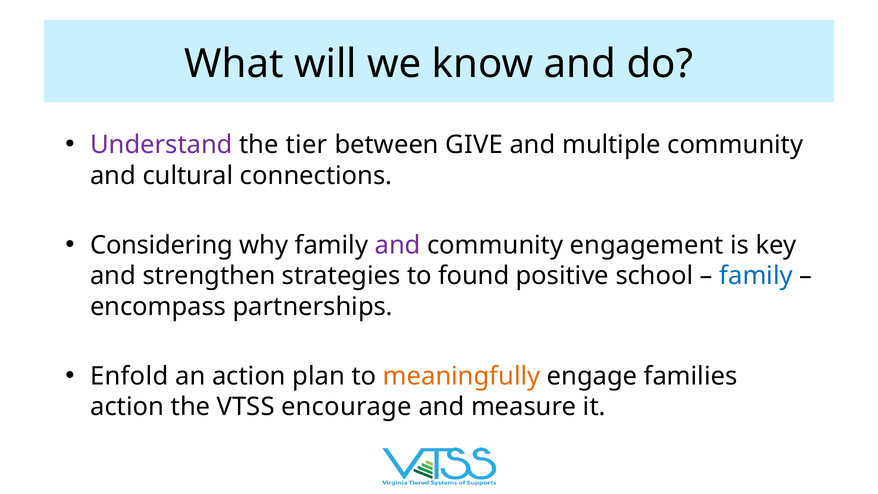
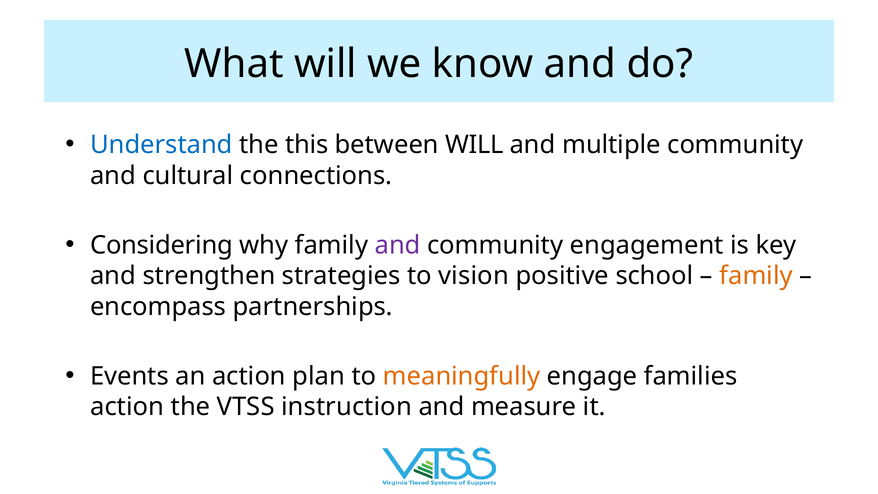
Understand colour: purple -> blue (161, 145)
tier: tier -> this (307, 145)
between GIVE: GIVE -> WILL (474, 145)
found: found -> vision (474, 276)
family colour: blue -> orange (756, 276)
Enfold: Enfold -> Events (129, 376)
encourage: encourage -> instruction (347, 407)
